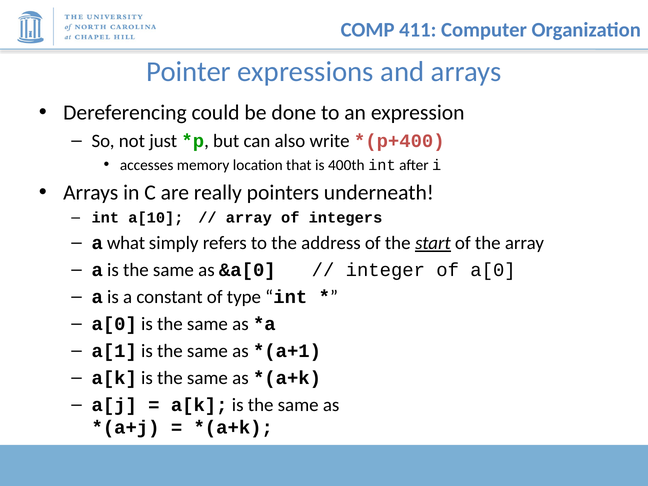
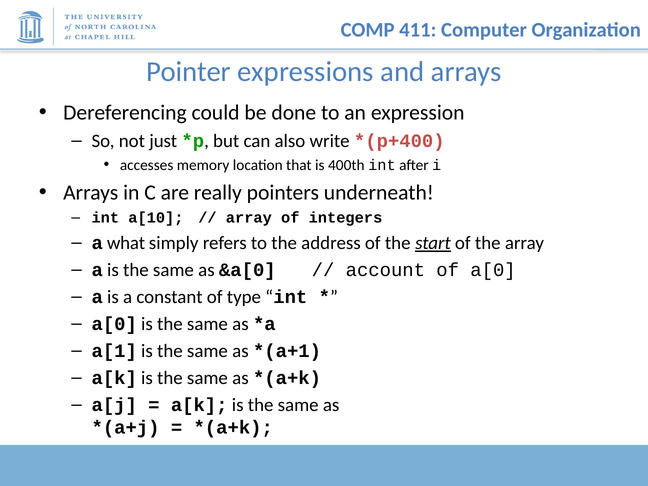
integer: integer -> account (385, 270)
